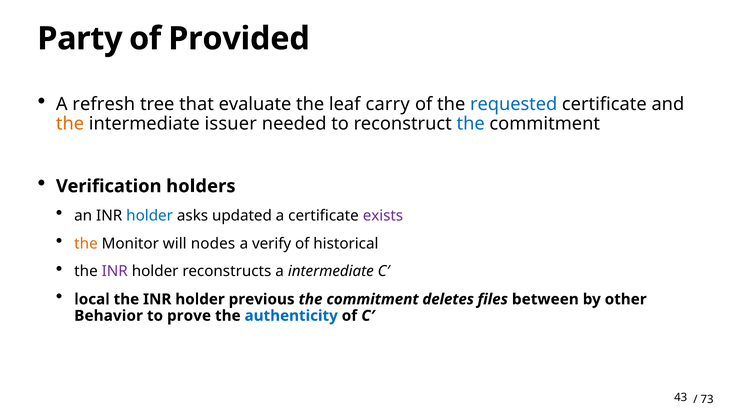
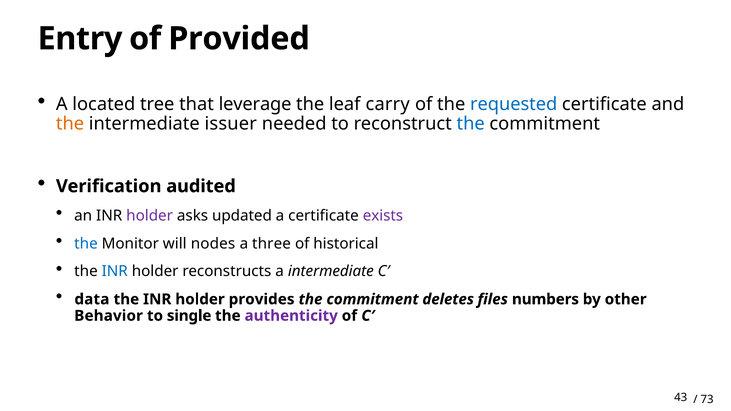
Party: Party -> Entry (80, 39)
refresh: refresh -> located (104, 104)
evaluate: evaluate -> leverage (255, 104)
holders: holders -> audited (201, 186)
holder colour: blue -> purple (150, 216)
the colour: orange -> blue (86, 244)
verify: verify -> three (272, 244)
INR colour: purple -> blue (115, 272)
local: local -> data (92, 299)
previous: previous -> provides (262, 299)
between: between -> numbers (545, 299)
prove: prove -> single (189, 316)
authenticity colour: blue -> purple (291, 316)
